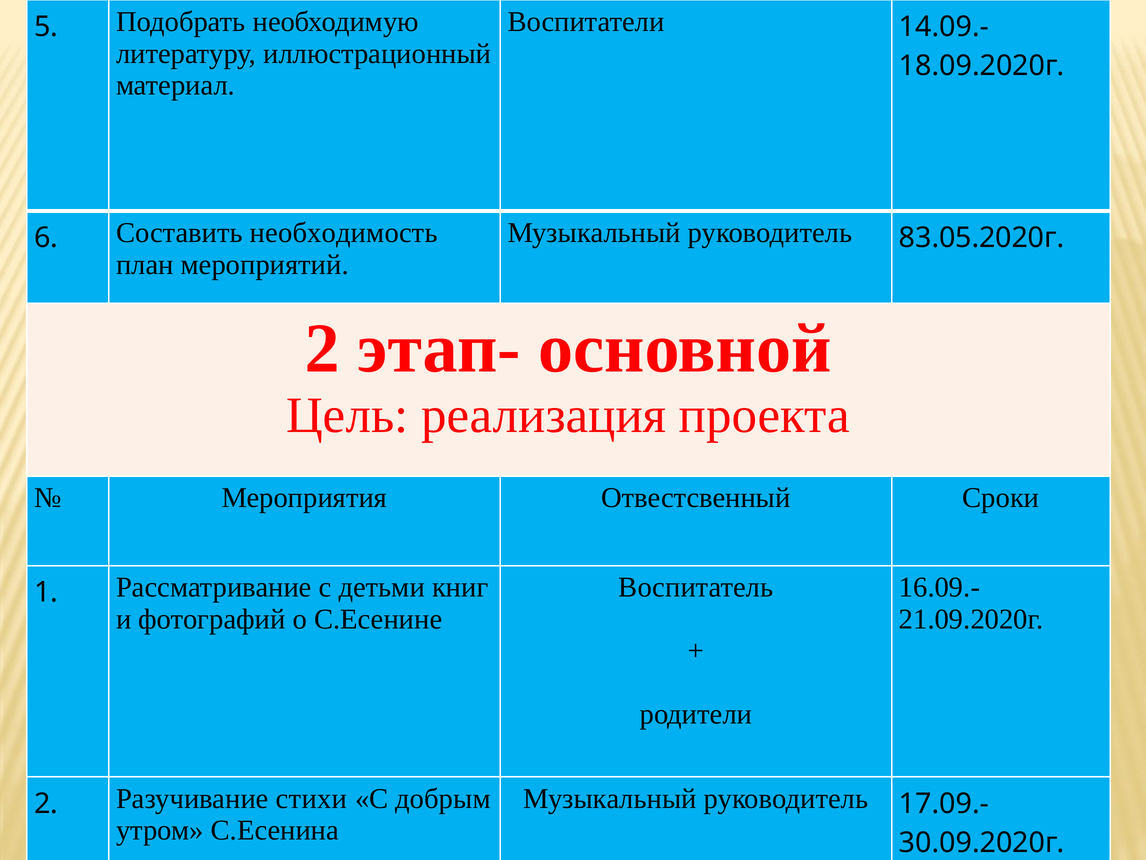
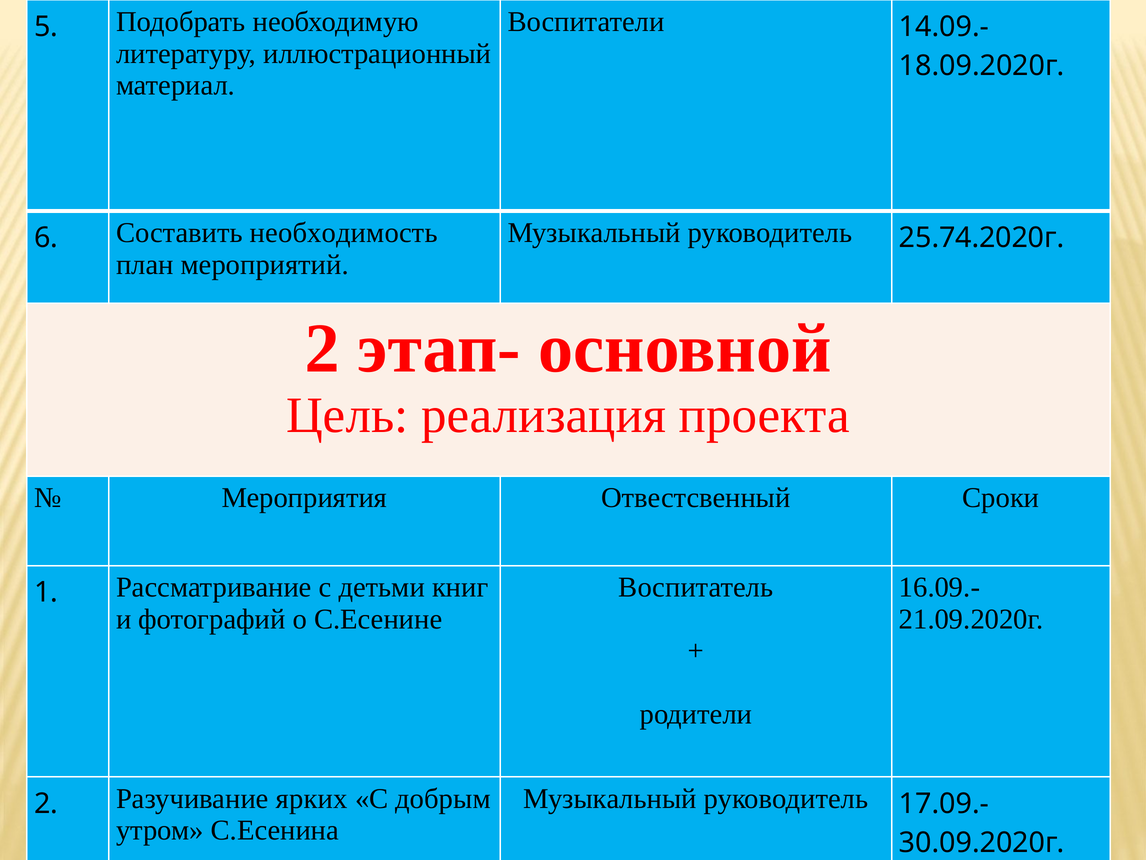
83.05.2020г: 83.05.2020г -> 25.74.2020г (982, 238)
стихи: стихи -> ярких (312, 798)
